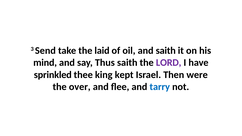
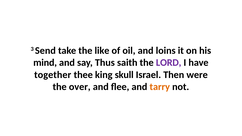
laid: laid -> like (102, 51)
and saith: saith -> loins (166, 51)
sprinkled: sprinkled -> together (53, 75)
kept: kept -> skull (124, 75)
tarry colour: blue -> orange (160, 87)
